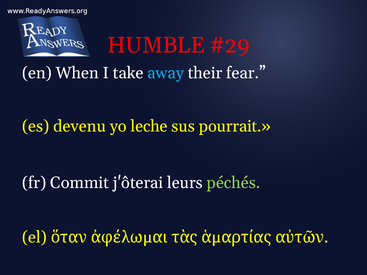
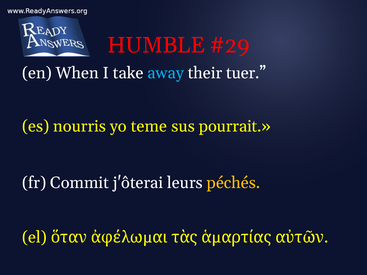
fear: fear -> tuer (246, 73)
devenu: devenu -> nourris (80, 126)
leche: leche -> teme (149, 126)
péchés colour: light green -> yellow (233, 183)
